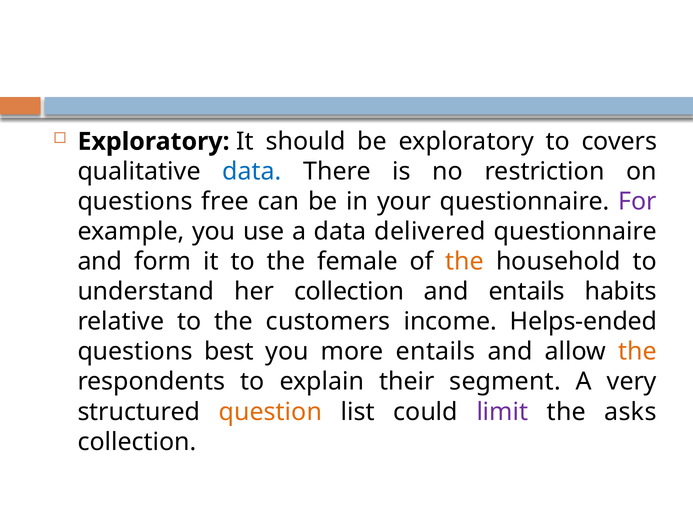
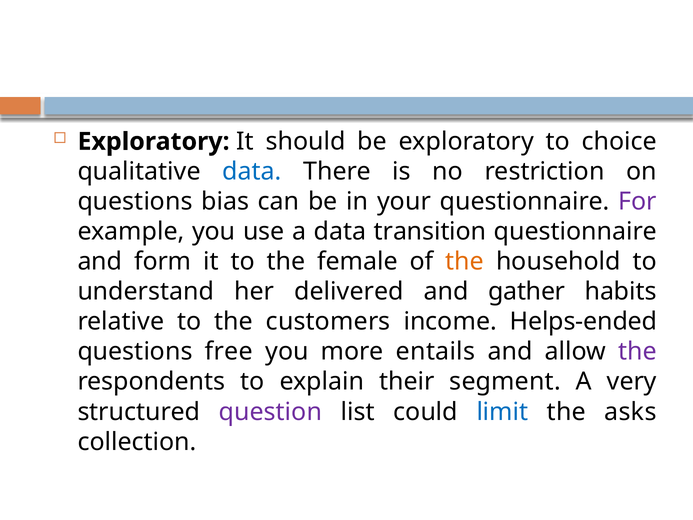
covers: covers -> choice (619, 141)
free: free -> bias (225, 201)
delivered: delivered -> transition (430, 231)
her collection: collection -> delivered (349, 292)
and entails: entails -> gather (527, 292)
best: best -> free (229, 352)
the colour: orange -> purple (637, 352)
question colour: orange -> purple (270, 412)
limit colour: purple -> blue (502, 412)
